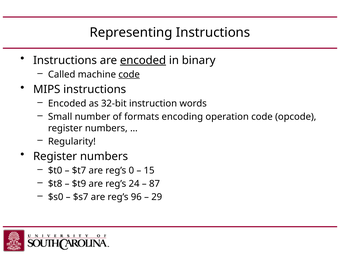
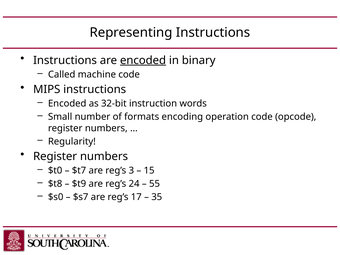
code underline: present -> none (129, 75)
0: 0 -> 3 (131, 170)
87: 87 -> 55 (154, 184)
96: 96 -> 17 (136, 197)
29: 29 -> 35 (157, 197)
